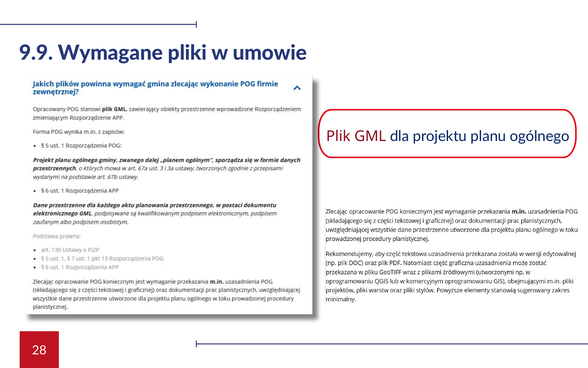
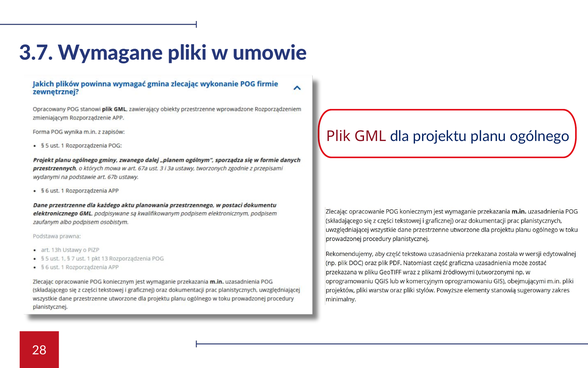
9.9: 9.9 -> 3.7 (36, 53)
